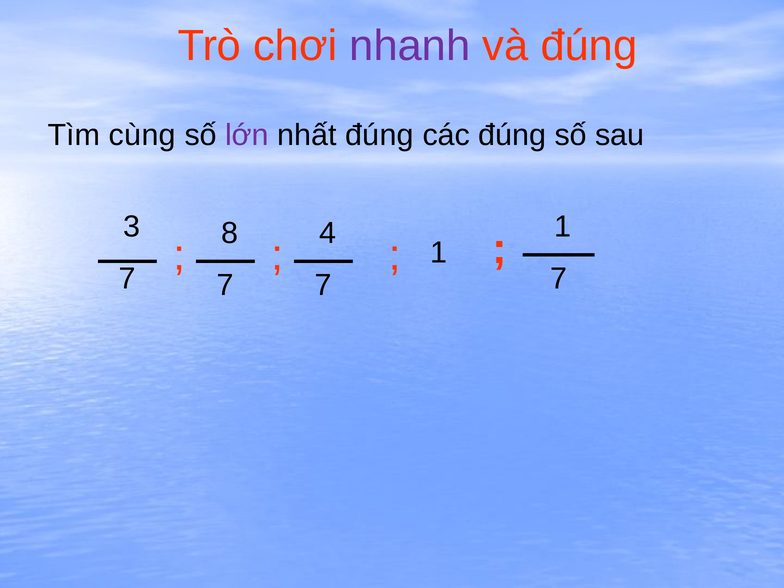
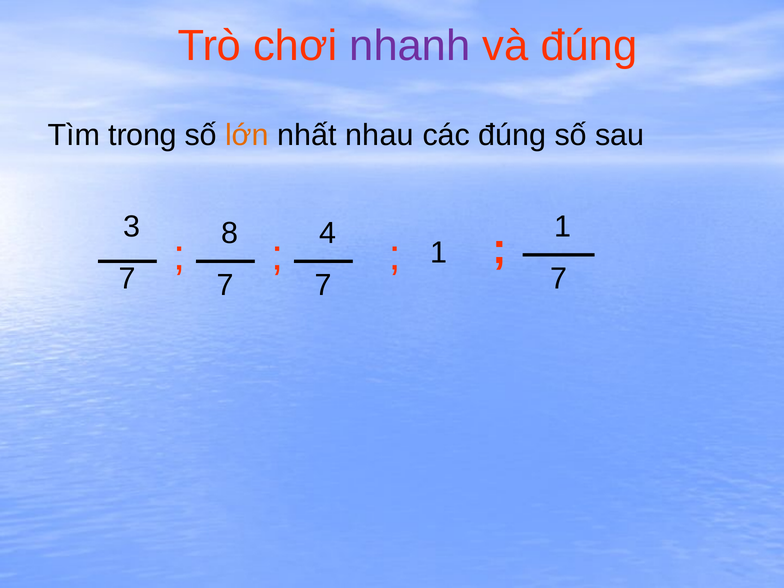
cùng: cùng -> trong (143, 135)
lớn colour: purple -> orange (247, 135)
nhất đúng: đúng -> nhau (379, 135)
